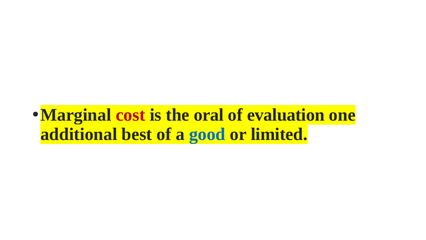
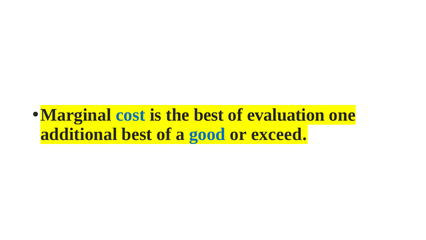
cost colour: red -> blue (130, 115)
the oral: oral -> best (209, 115)
limited: limited -> exceed (279, 134)
